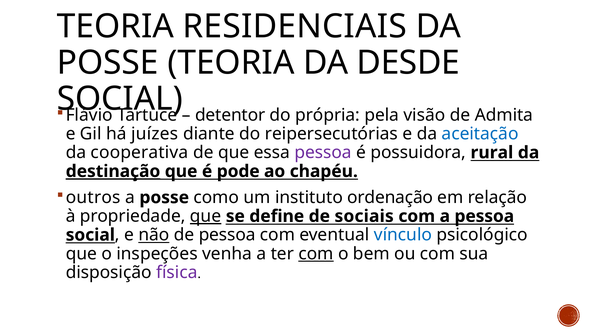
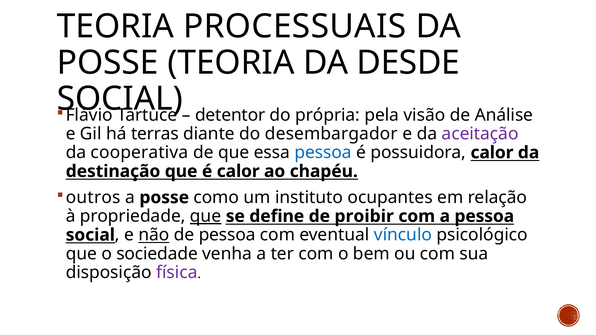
RESIDENCIAIS: RESIDENCIAIS -> PROCESSUAIS (295, 27)
Admita: Admita -> Análise (504, 115)
juízes: juízes -> terras (155, 134)
reipersecutórias: reipersecutórias -> desembargador (331, 134)
aceitação colour: blue -> purple (480, 134)
pessoa colour: purple -> blue (323, 153)
possuidora rural: rural -> calor (492, 153)
destinação underline: present -> none (113, 171)
é pode: pode -> calor (238, 171)
ordenação: ordenação -> ocupantes (390, 198)
sociais: sociais -> proibir (364, 216)
inspeções: inspeções -> sociedade (157, 254)
com underline: present -> none (316, 254)
